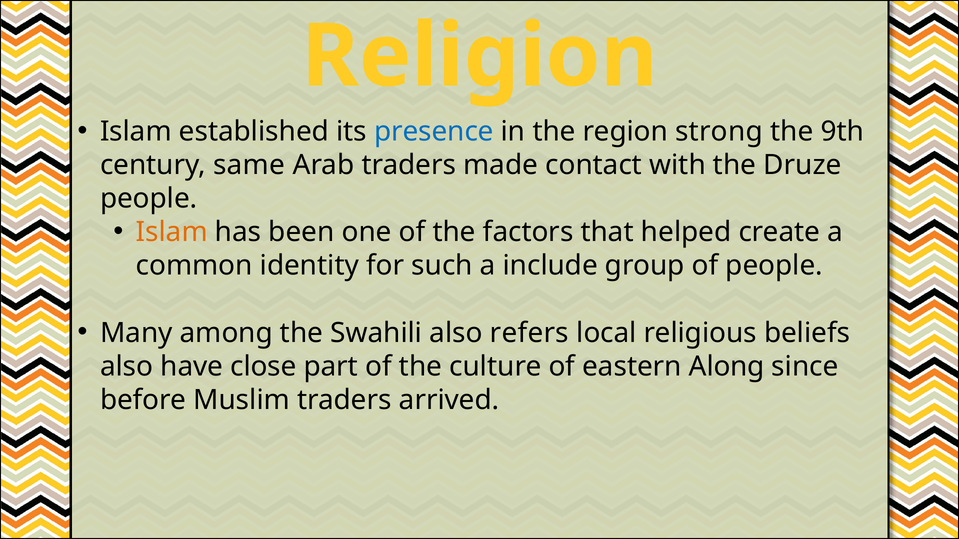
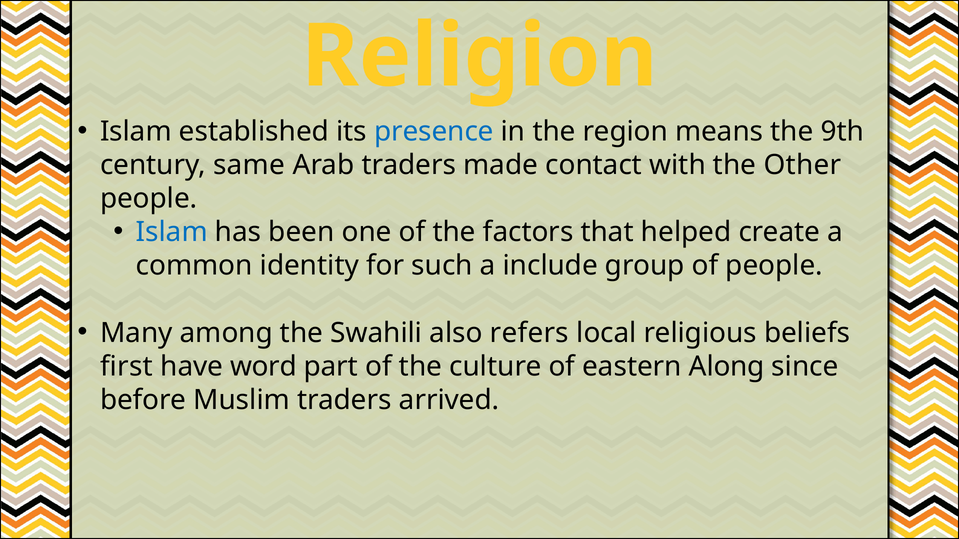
strong: strong -> means (719, 132)
Druze: Druze -> Other (802, 165)
Islam colour: orange -> blue (172, 232)
also: also -> first (126, 367)
close: close -> word (263, 367)
